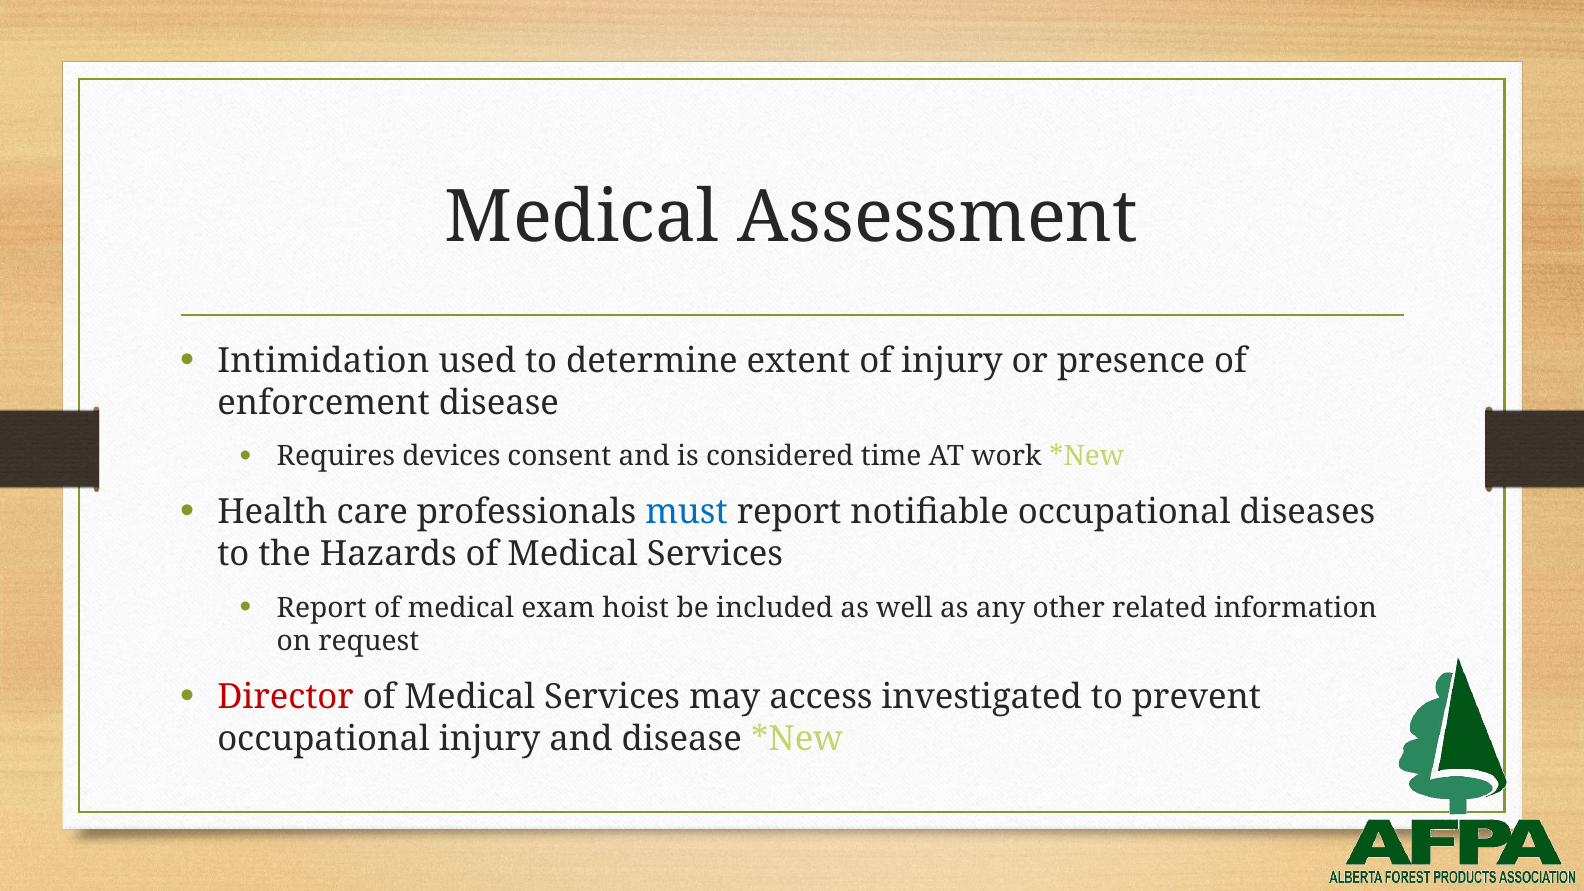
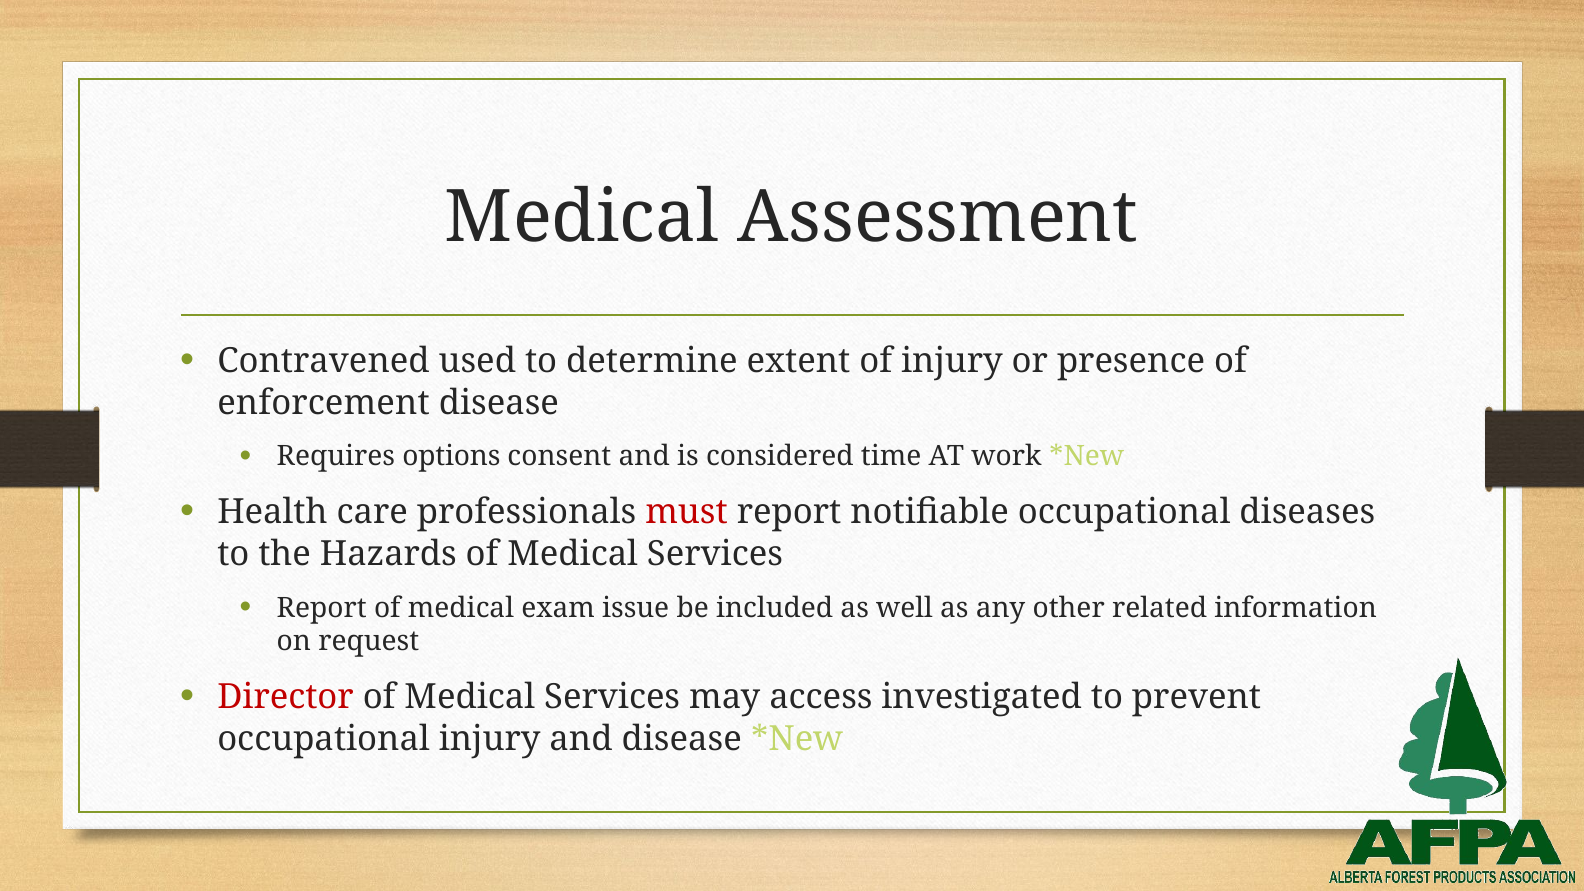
Intimidation: Intimidation -> Contravened (323, 361)
devices: devices -> options (451, 457)
must colour: blue -> red (687, 513)
hoist: hoist -> issue (636, 608)
